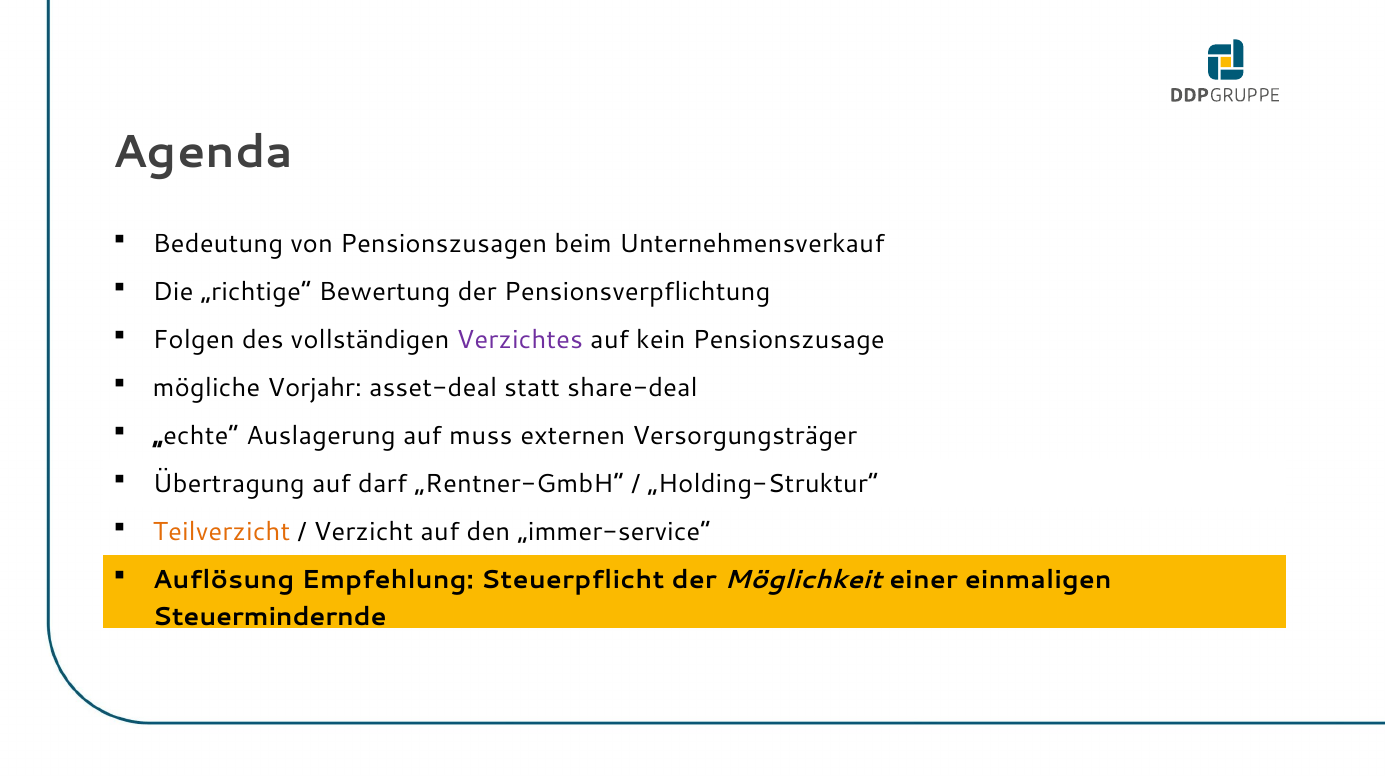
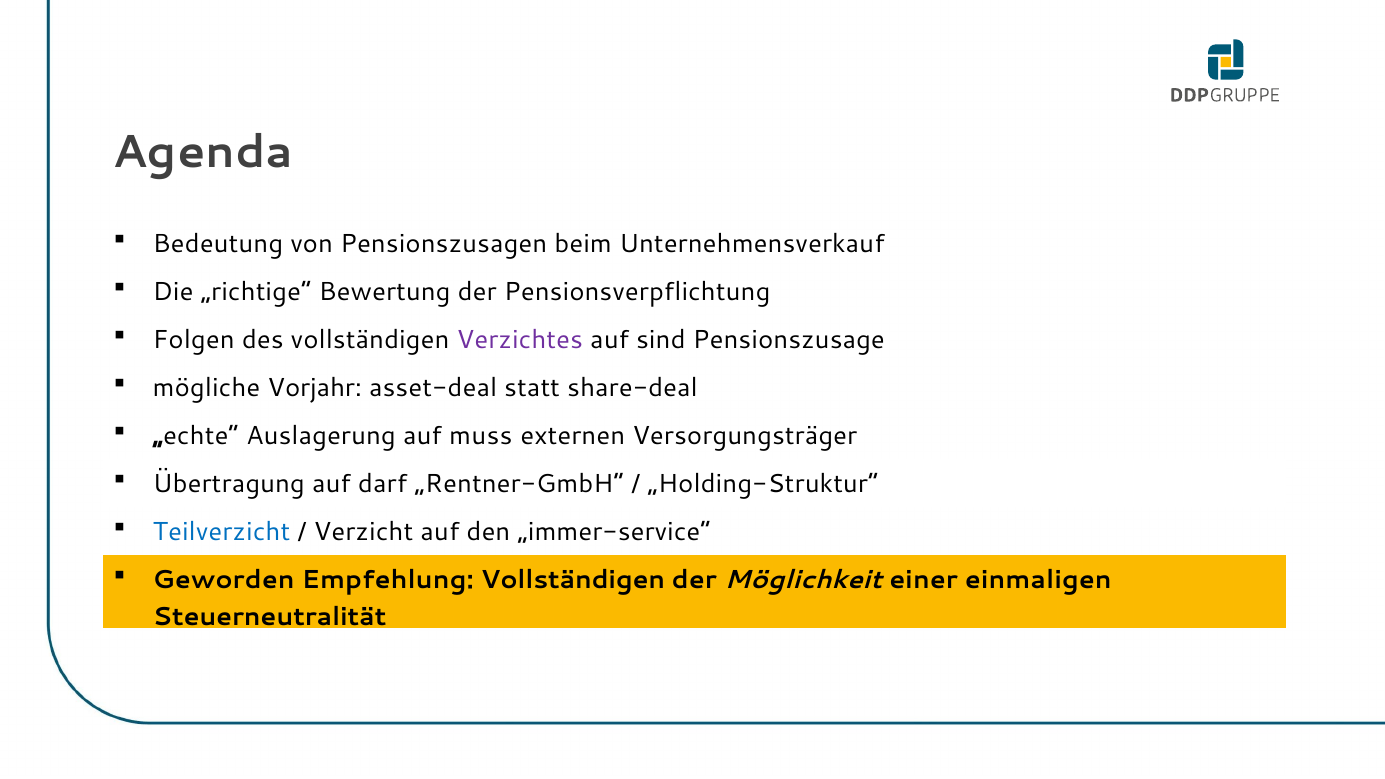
kein: kein -> sind (661, 340)
Teilverzicht colour: orange -> blue (222, 532)
Auflösung: Auflösung -> Geworden (224, 580)
Empfehlung Steuerpflicht: Steuerpflicht -> Vollständigen (573, 580)
Steuermindernde: Steuermindernde -> Steuerneutralität (270, 617)
